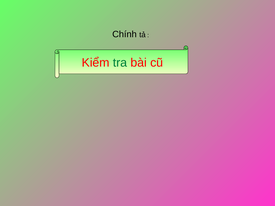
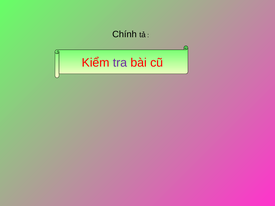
tra colour: green -> purple (120, 63)
